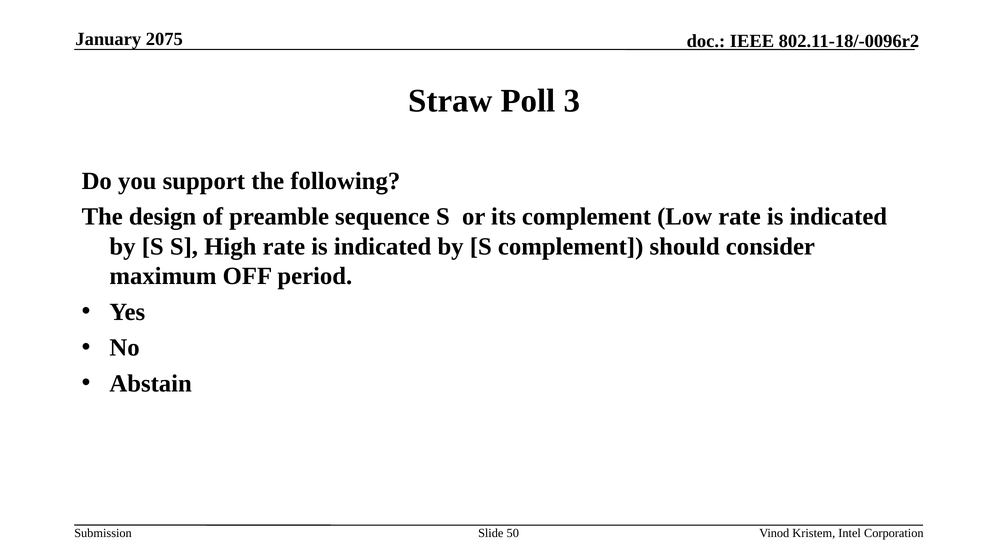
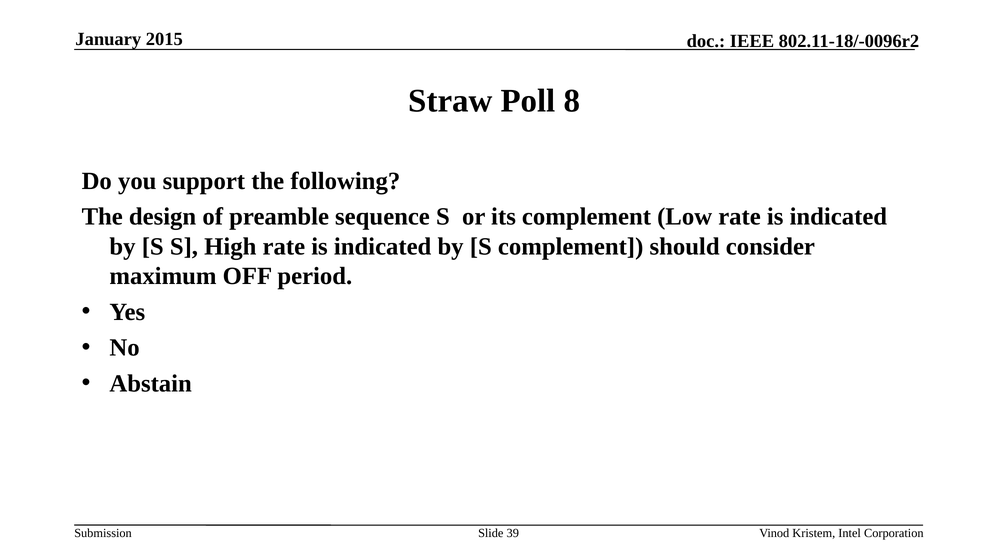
2075: 2075 -> 2015 (164, 39)
3: 3 -> 8 (572, 101)
50: 50 -> 39 (513, 534)
